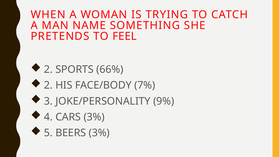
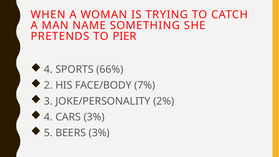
FEEL: FEEL -> PIER (125, 36)
2: 2 -> 4 (48, 69)
9%: 9% -> 2% (164, 101)
